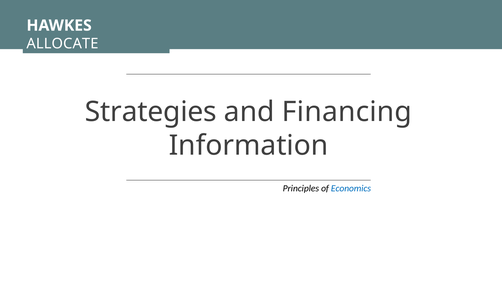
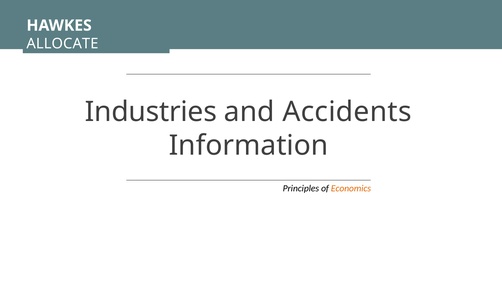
Strategies: Strategies -> Industries (151, 112)
Financing: Financing -> Accidents (347, 112)
Economics colour: blue -> orange (351, 189)
